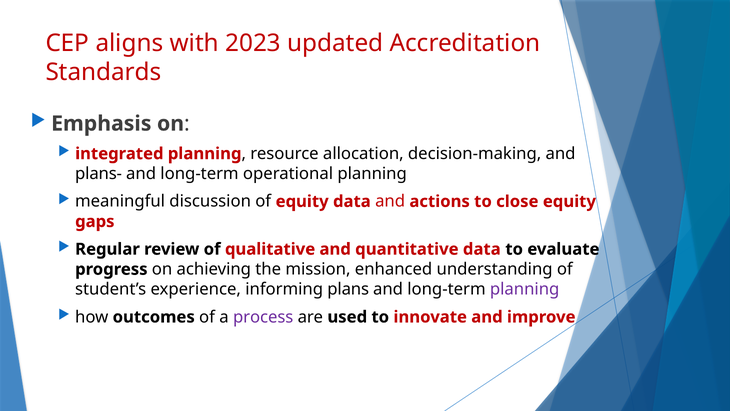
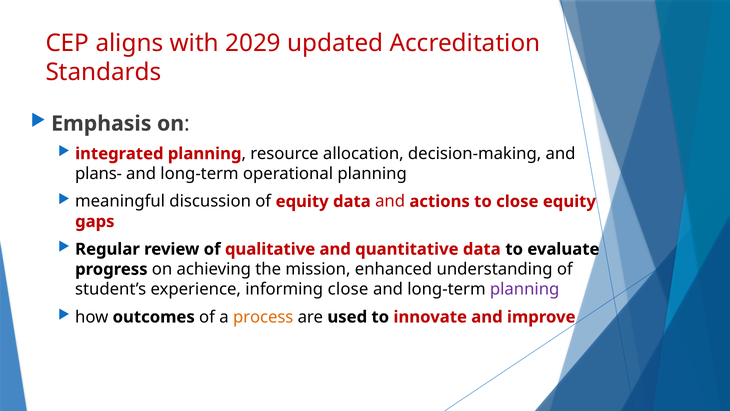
2023: 2023 -> 2029 (253, 43)
informing plans: plans -> close (348, 289)
process colour: purple -> orange (263, 317)
